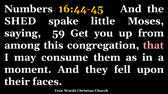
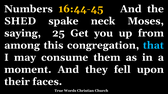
little: little -> neck (103, 21)
59: 59 -> 25 (58, 33)
that colour: pink -> light blue (153, 46)
